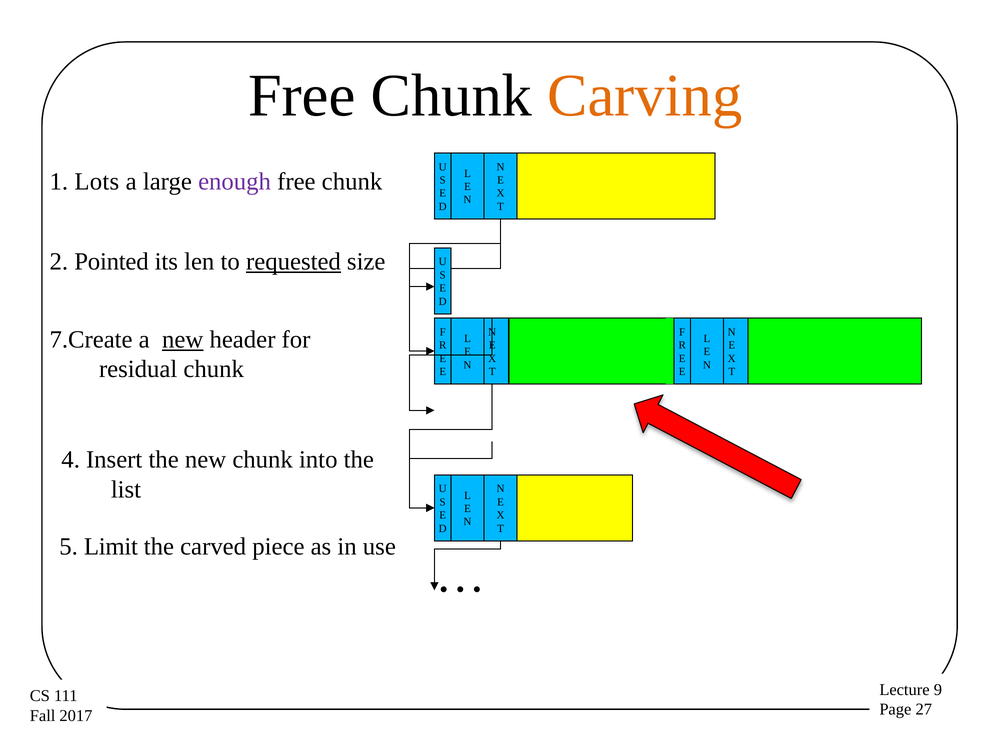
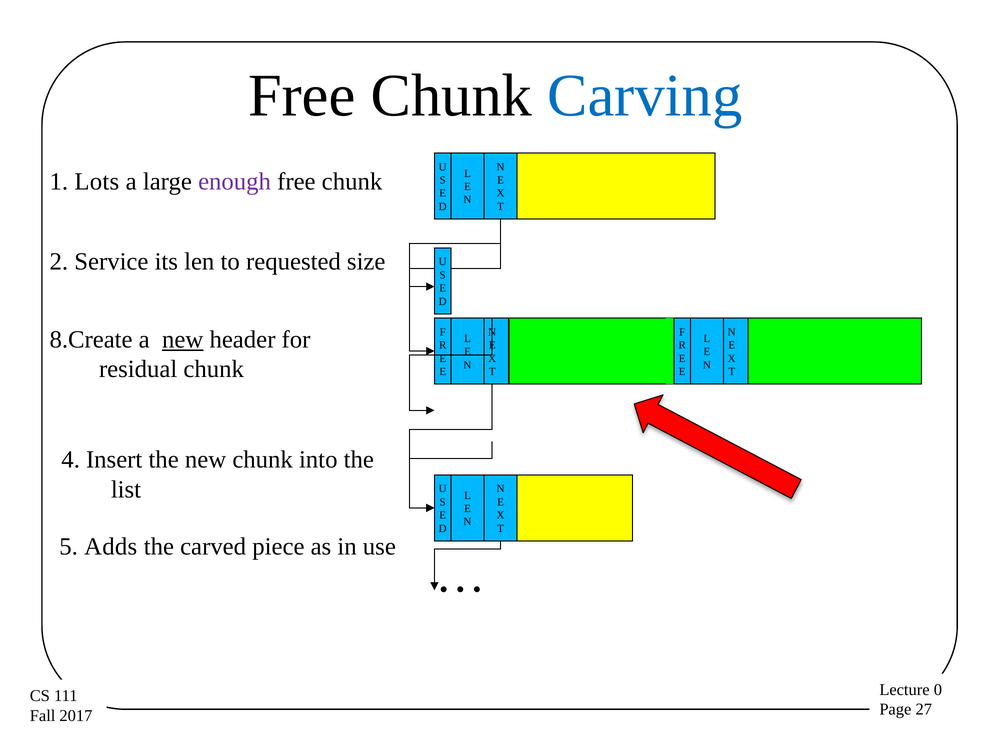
Carving colour: orange -> blue (645, 96)
Pointed: Pointed -> Service (111, 262)
requested underline: present -> none (293, 262)
7.Create: 7.Create -> 8.Create (91, 340)
Limit: Limit -> Adds (111, 547)
9: 9 -> 0 (938, 690)
